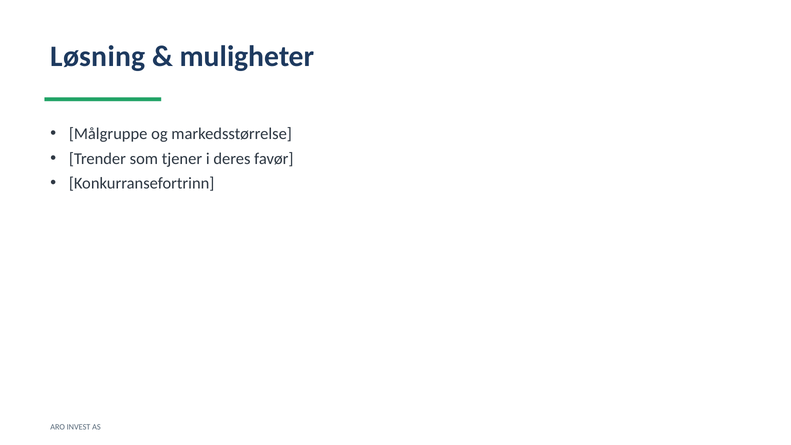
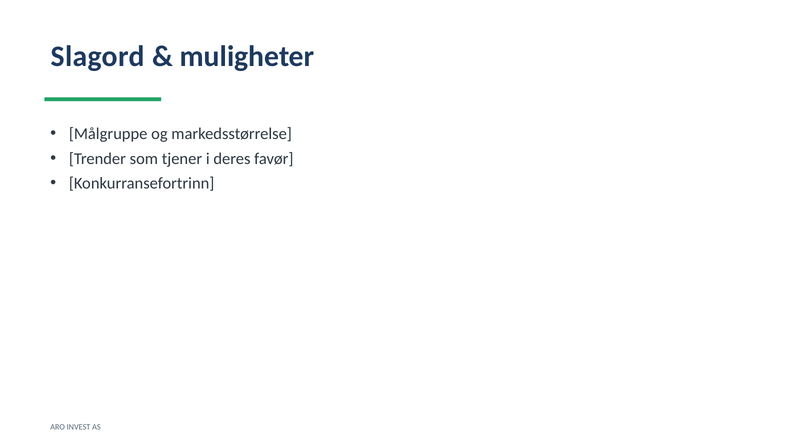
Løsning: Løsning -> Slagord (98, 56)
